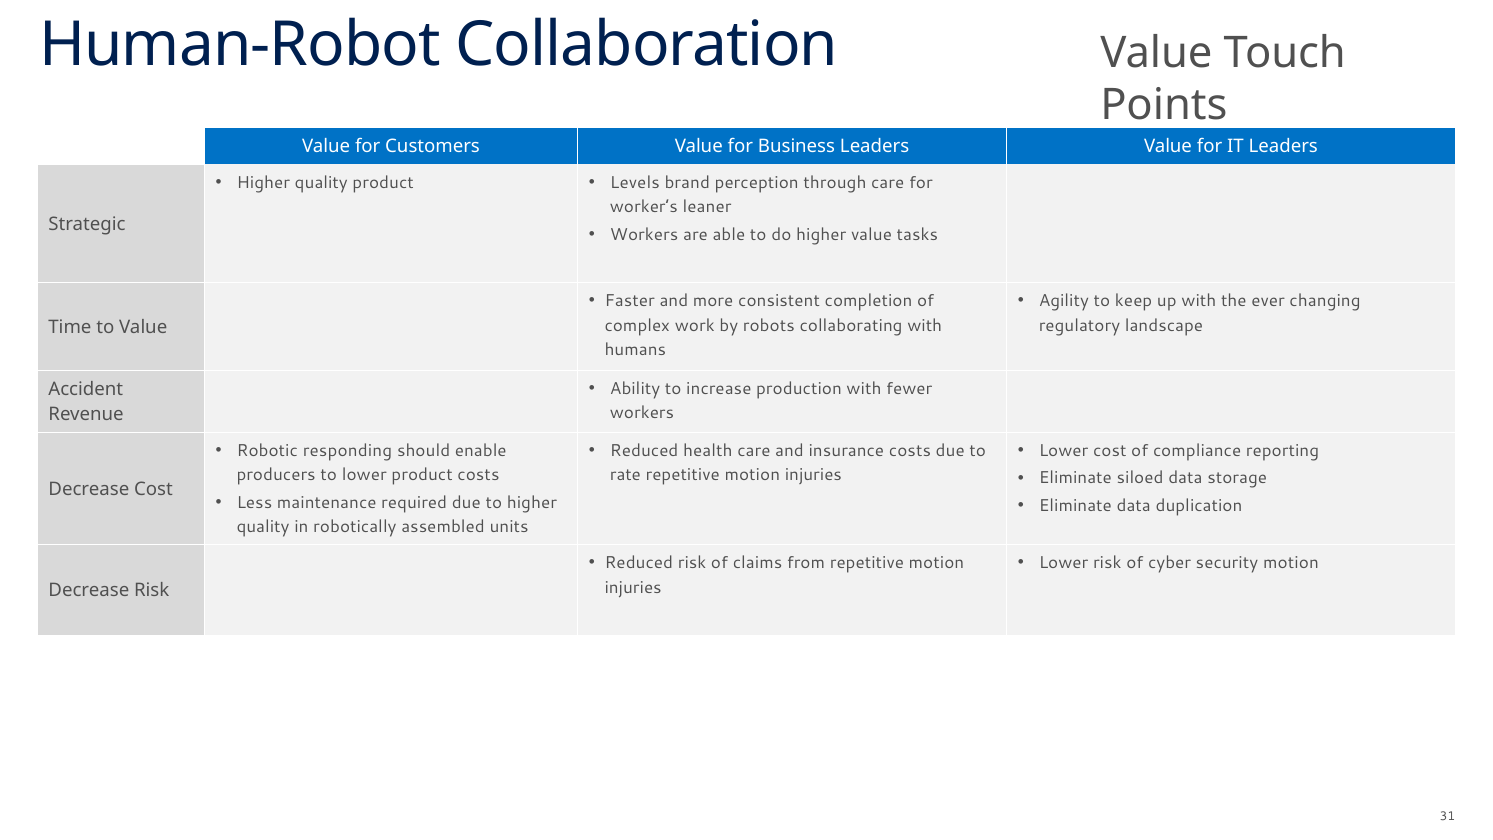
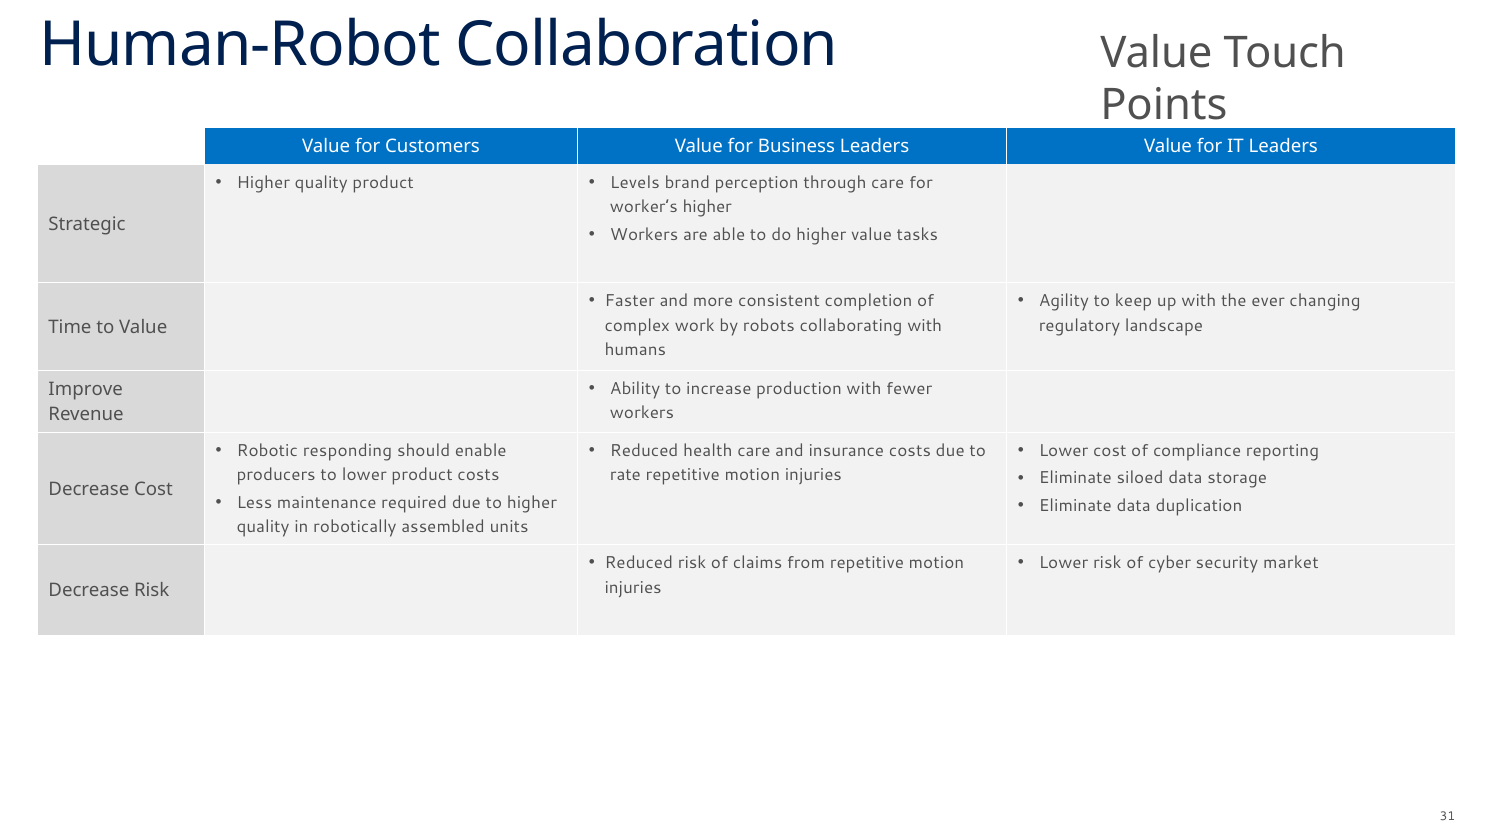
worker’s leaner: leaner -> higher (707, 207)
Accident: Accident -> Improve (86, 389)
security motion: motion -> market (1291, 563)
